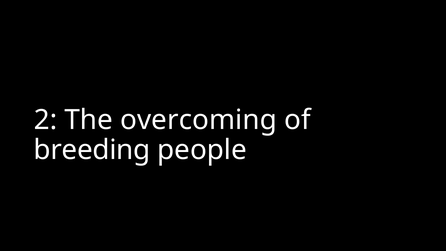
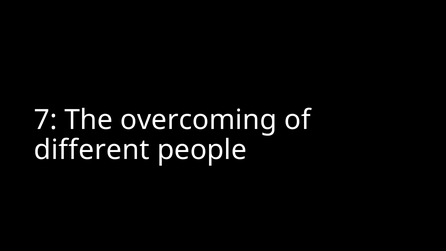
2: 2 -> 7 (45, 120)
breeding: breeding -> different (92, 150)
